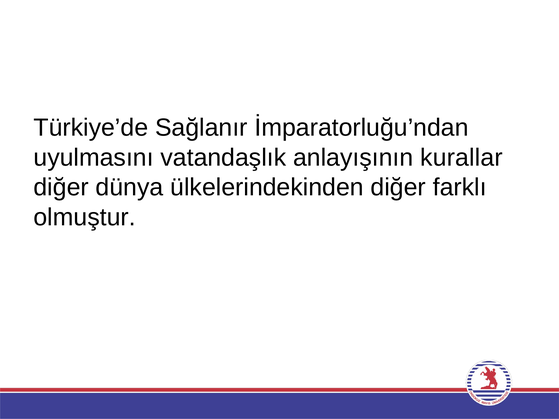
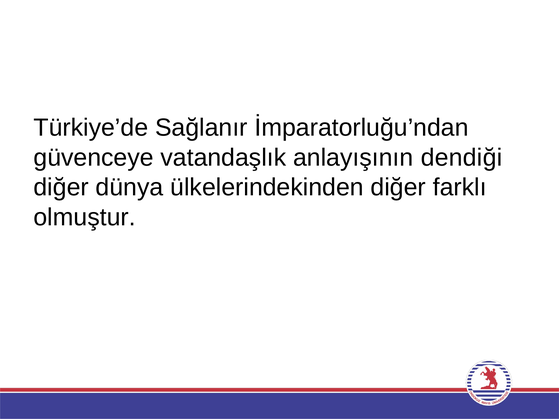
uyulmasını: uyulmasını -> güvenceye (94, 158)
kurallar: kurallar -> dendiği (461, 158)
